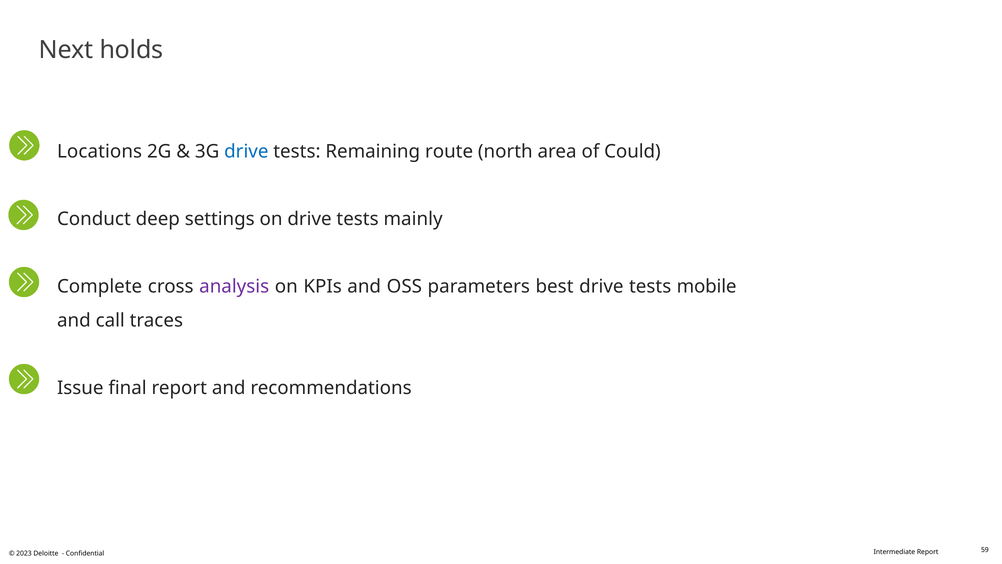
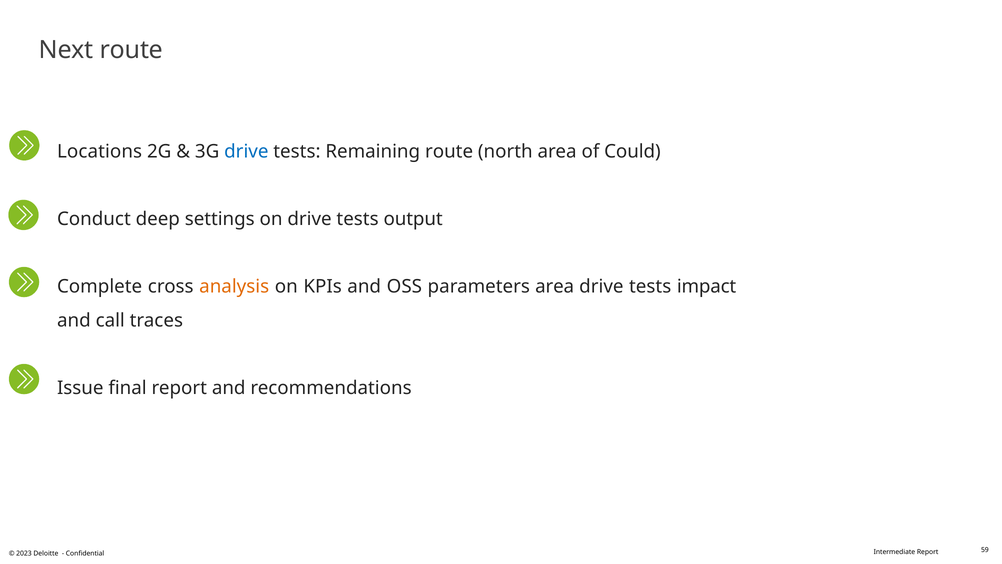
Next holds: holds -> route (131, 50)
mainly: mainly -> output (413, 219)
analysis colour: purple -> orange (234, 286)
parameters best: best -> area (555, 286)
mobile: mobile -> impact (707, 286)
